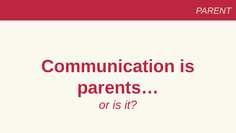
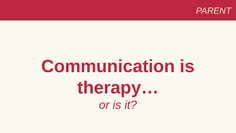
parents…: parents… -> therapy… (118, 88)
